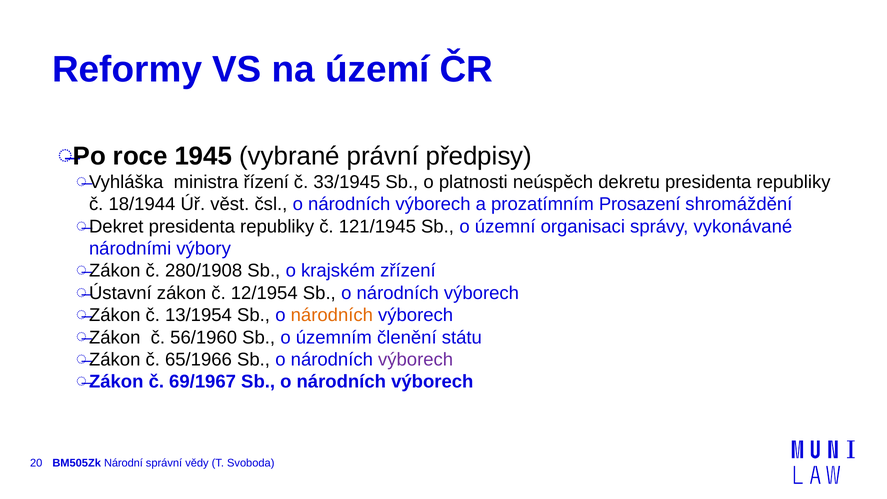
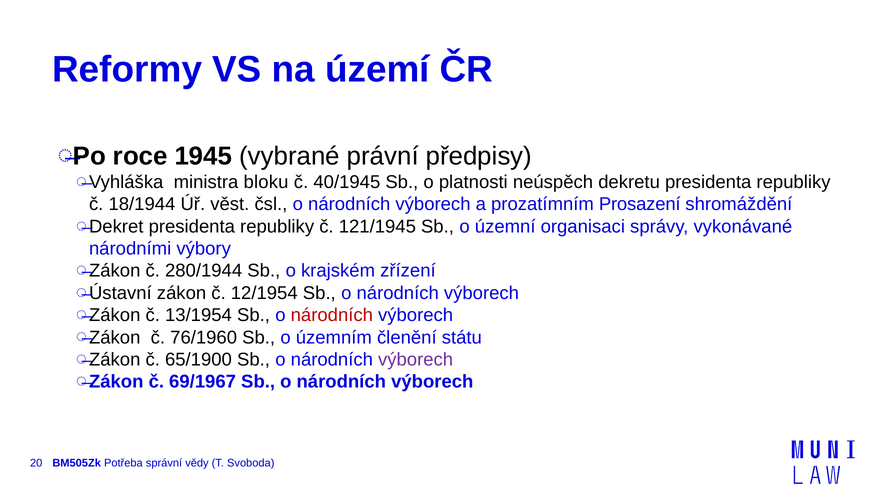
řízení: řízení -> bloku (266, 182)
33/1945: 33/1945 -> 40/1945 (347, 182)
280/1908: 280/1908 -> 280/1944 (204, 271)
národních colour: orange -> red (332, 315)
56/1960: 56/1960 -> 76/1960 (204, 337)
65/1966: 65/1966 -> 65/1900 (198, 360)
Národní: Národní -> Potřeba (123, 463)
